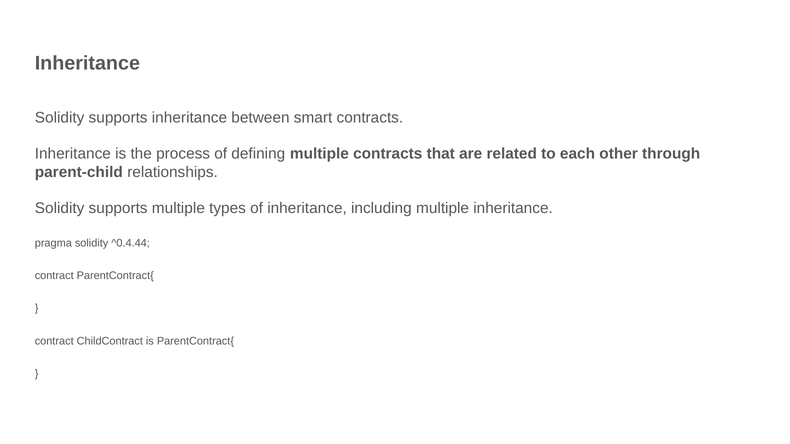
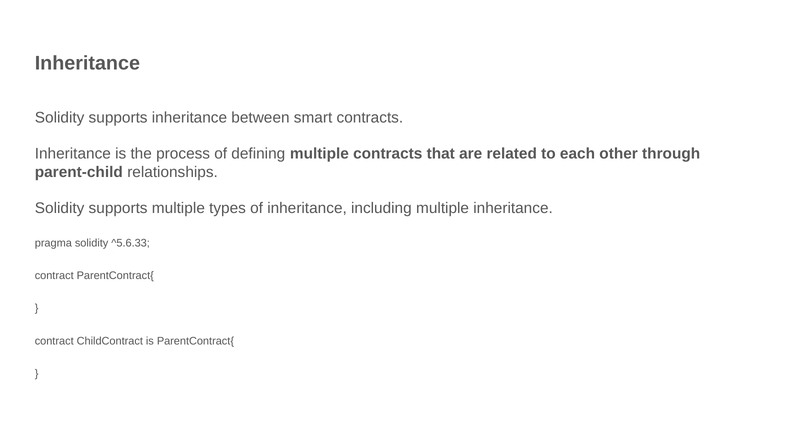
^0.4.44: ^0.4.44 -> ^5.6.33 (131, 243)
